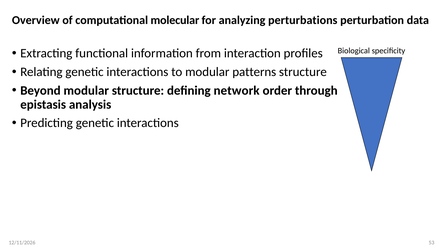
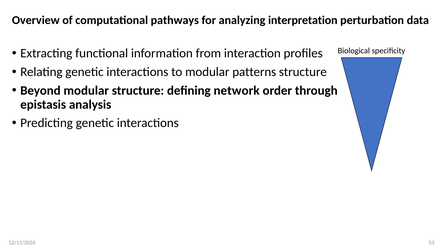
molecular: molecular -> pathways (175, 20)
perturbations: perturbations -> interpretation (303, 20)
